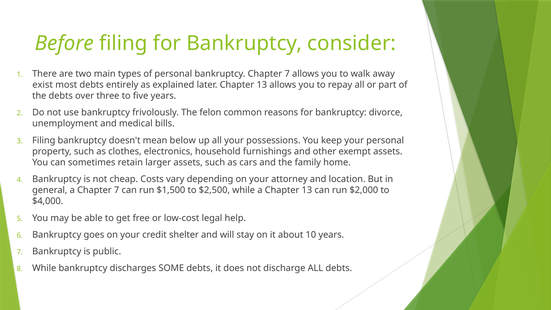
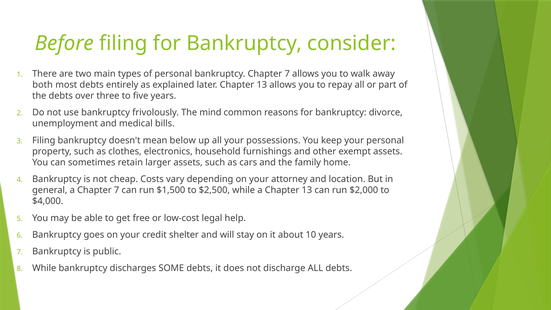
exist: exist -> both (43, 85)
felon: felon -> mind (210, 113)
